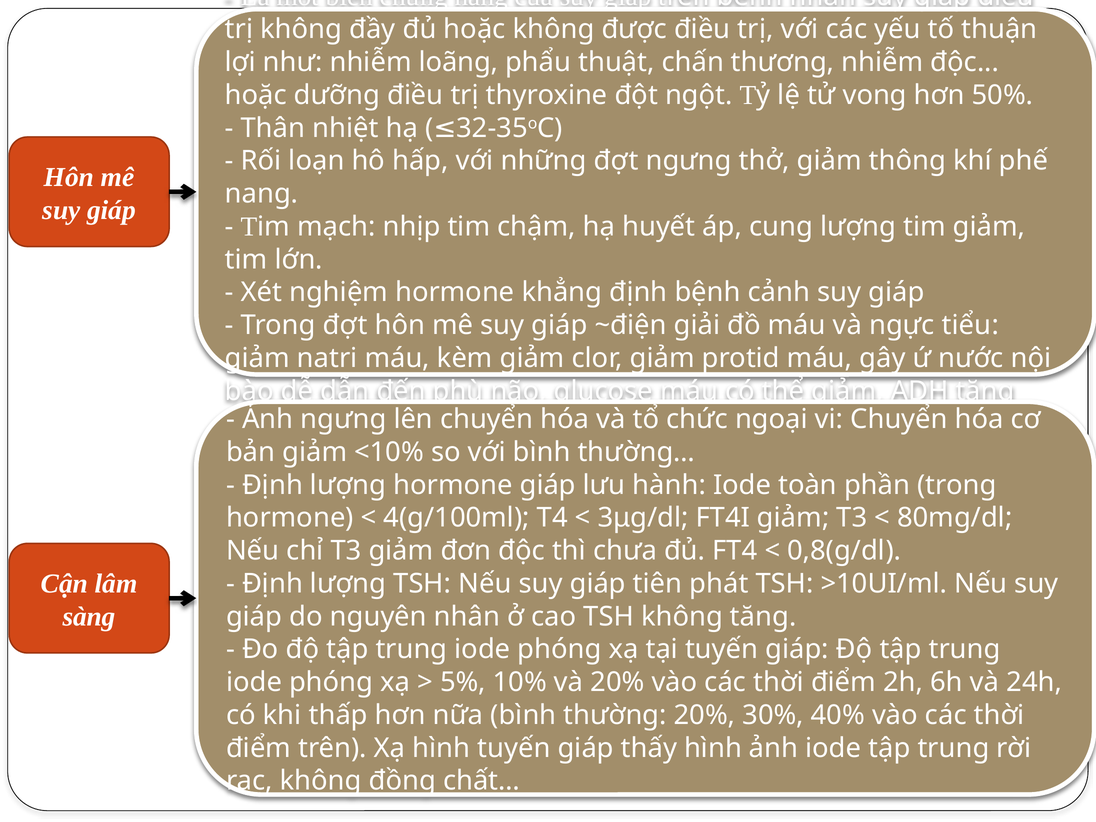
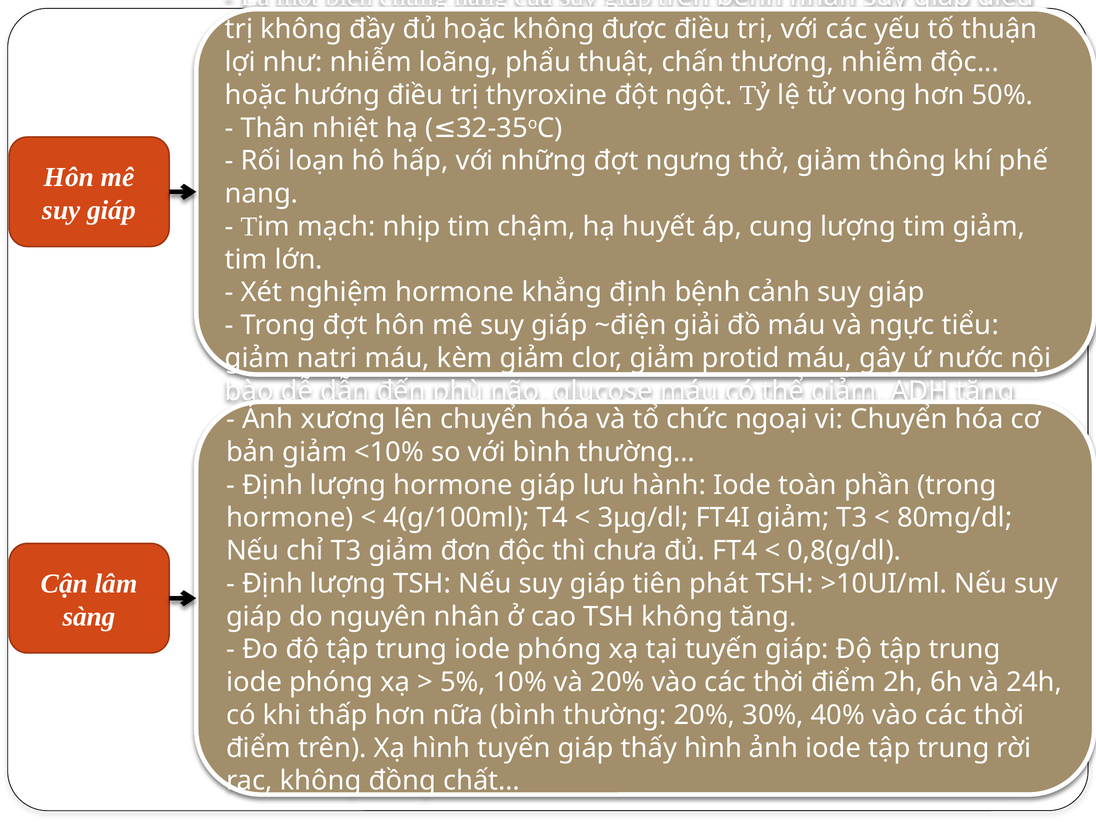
dưỡng: dưỡng -> hướng (337, 95)
Ảnh ngưng: ngưng -> xương (343, 419)
